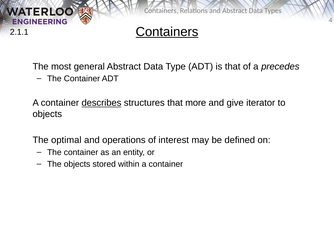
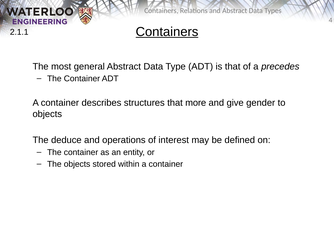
describes underline: present -> none (101, 103)
iterator: iterator -> gender (261, 103)
optimal: optimal -> deduce (66, 140)
